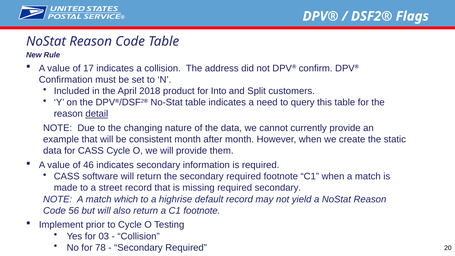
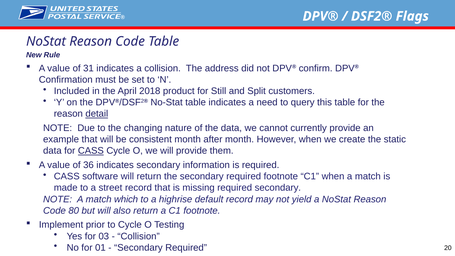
17: 17 -> 31 (88, 68)
Into: Into -> Still (219, 91)
CASS underline: none -> present (91, 151)
46: 46 -> 36 (88, 165)
56: 56 -> 80 (74, 211)
78: 78 -> 01 (100, 248)
